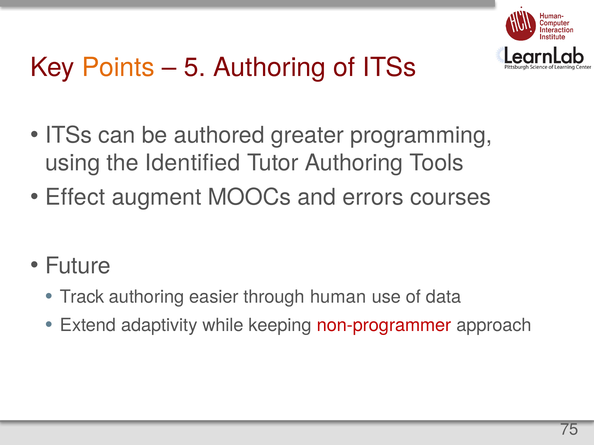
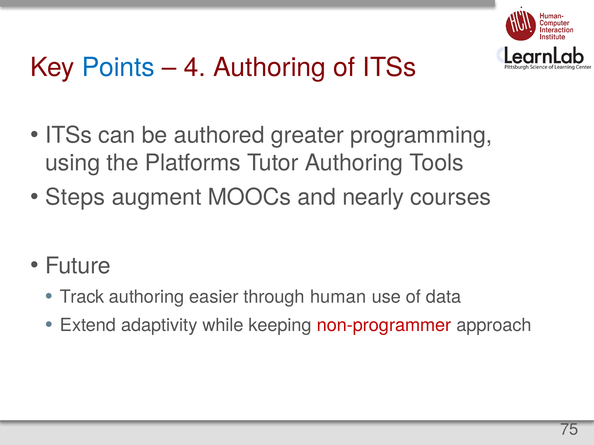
Points colour: orange -> blue (118, 67)
5: 5 -> 4 (195, 67)
Identified: Identified -> Platforms (193, 163)
Effect: Effect -> Steps (75, 198)
errors: errors -> nearly (373, 198)
